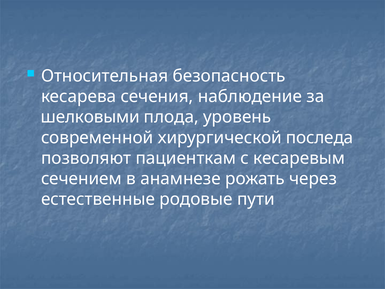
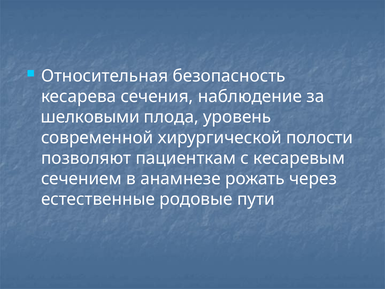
последа: последа -> полости (320, 138)
